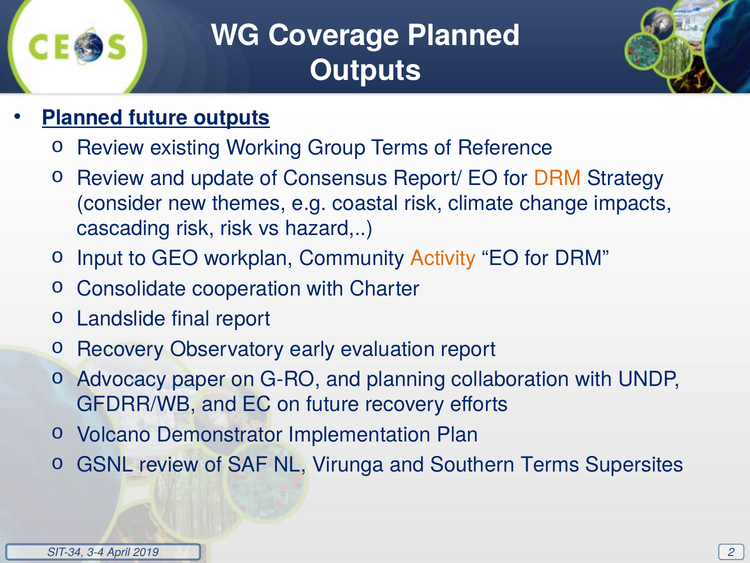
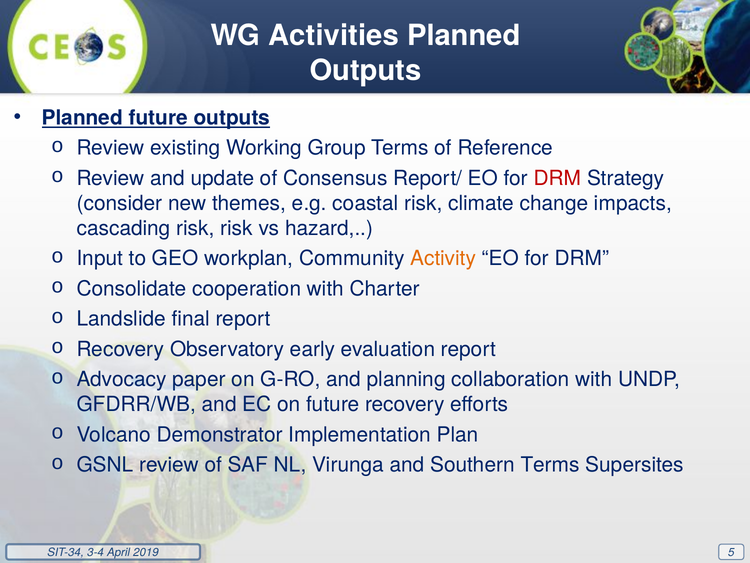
Coverage: Coverage -> Activities (334, 36)
DRM colour: orange -> red (557, 178)
2: 2 -> 5 (731, 552)
